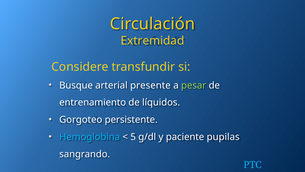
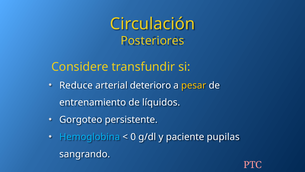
Extremidad: Extremidad -> Posteriores (152, 41)
Busque: Busque -> Reduce (76, 85)
presente: presente -> deterioro (151, 85)
pesar colour: light green -> yellow (194, 85)
5: 5 -> 0 (133, 137)
PTC colour: light blue -> pink (253, 164)
